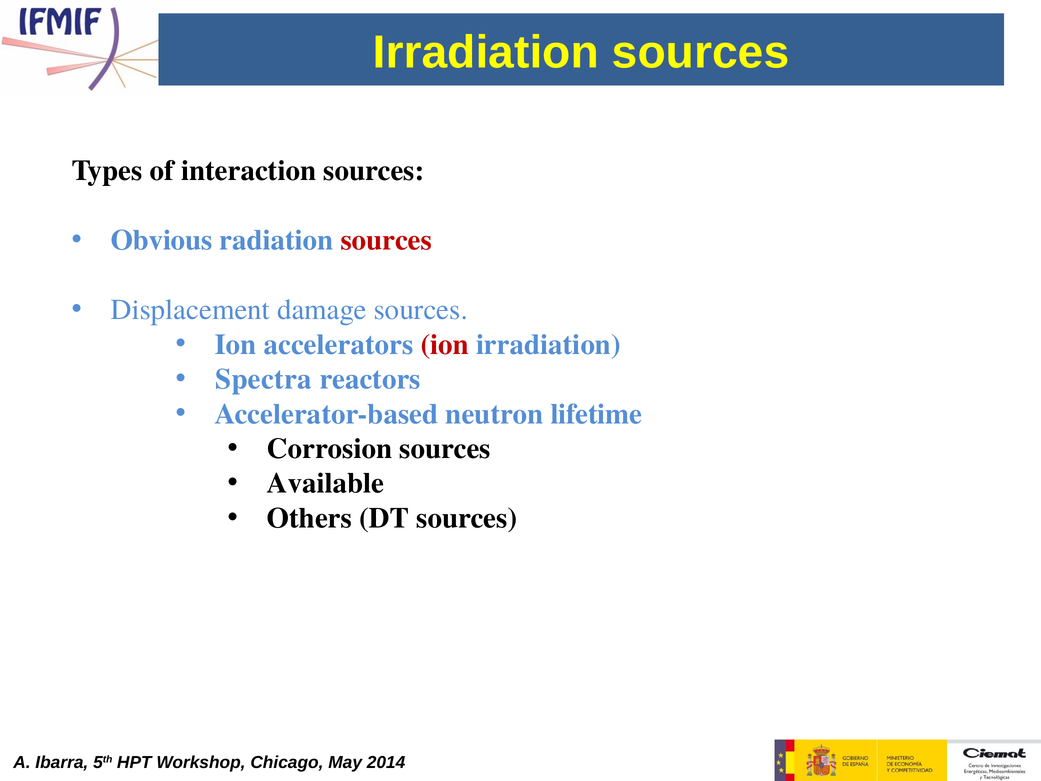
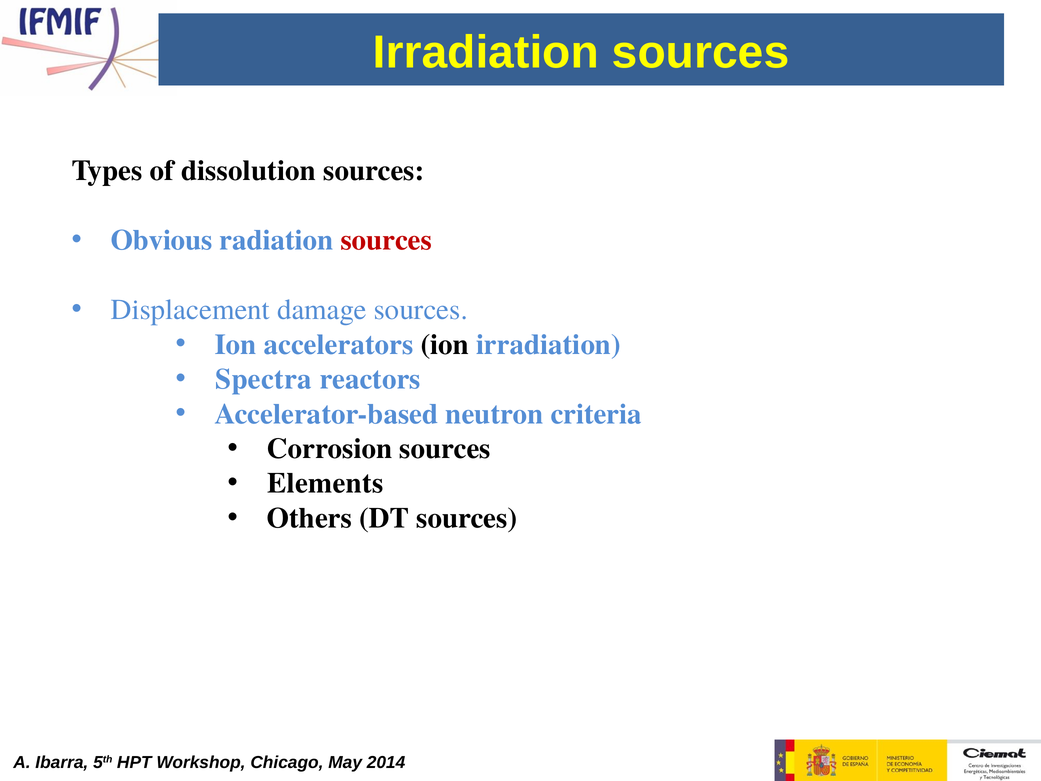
interaction: interaction -> dissolution (249, 171)
ion colour: red -> black (445, 344)
lifetime: lifetime -> criteria (596, 414)
Available: Available -> Elements (325, 483)
